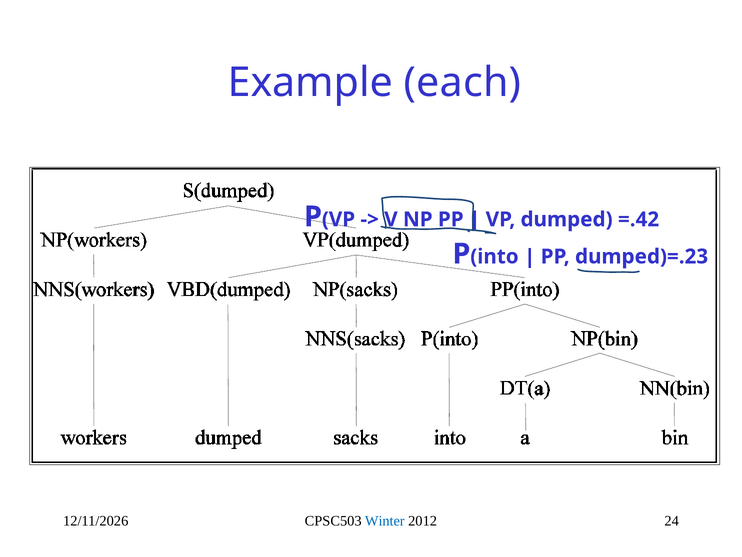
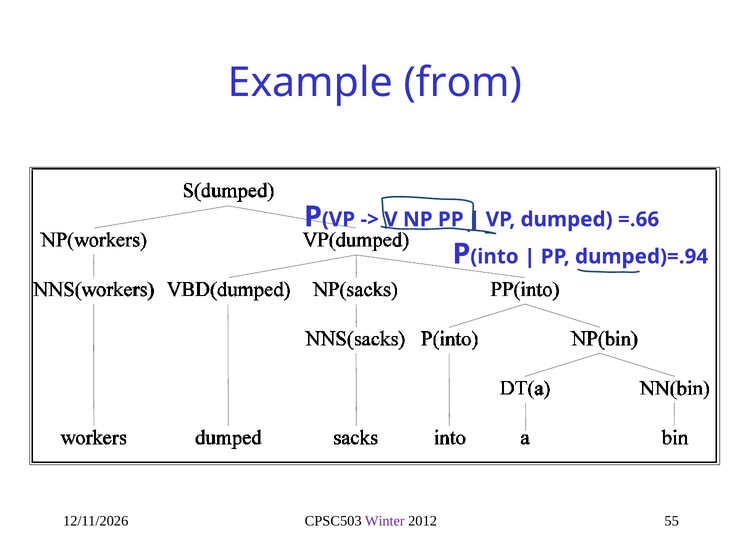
each: each -> from (463, 83)
=.42: =.42 -> =.66 (639, 219)
dumped)=.23: dumped)=.23 -> dumped)=.94 (642, 256)
Winter colour: blue -> purple (385, 520)
24: 24 -> 55 (672, 520)
